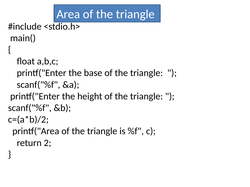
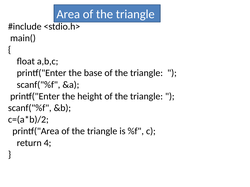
2: 2 -> 4 (48, 143)
